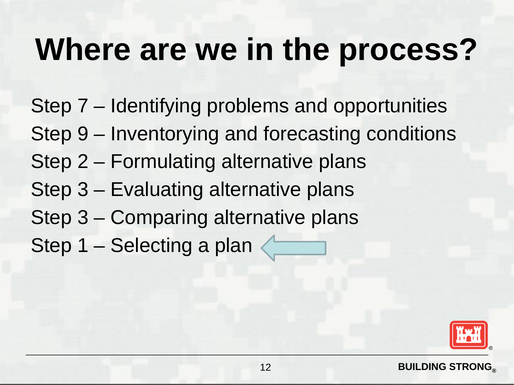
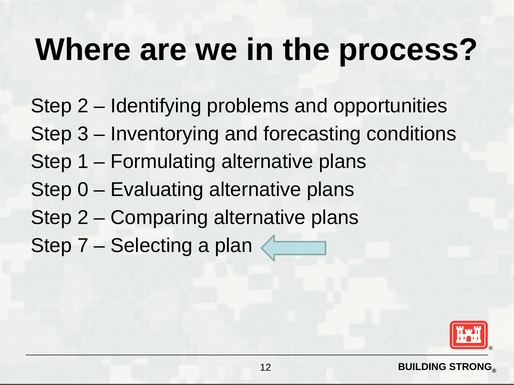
7: 7 -> 2 (83, 106)
9: 9 -> 3 (83, 134)
2: 2 -> 1 (83, 162)
3: 3 -> 0 (83, 190)
3: 3 -> 2 (83, 218)
1: 1 -> 7 (83, 246)
